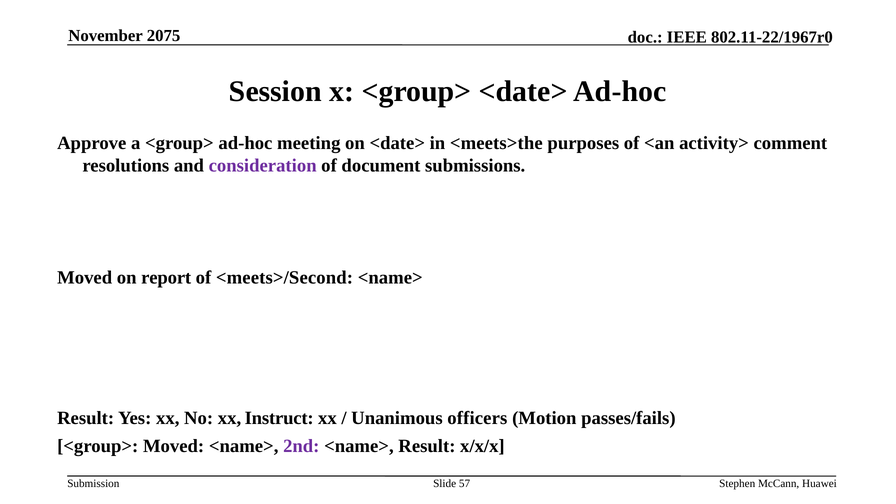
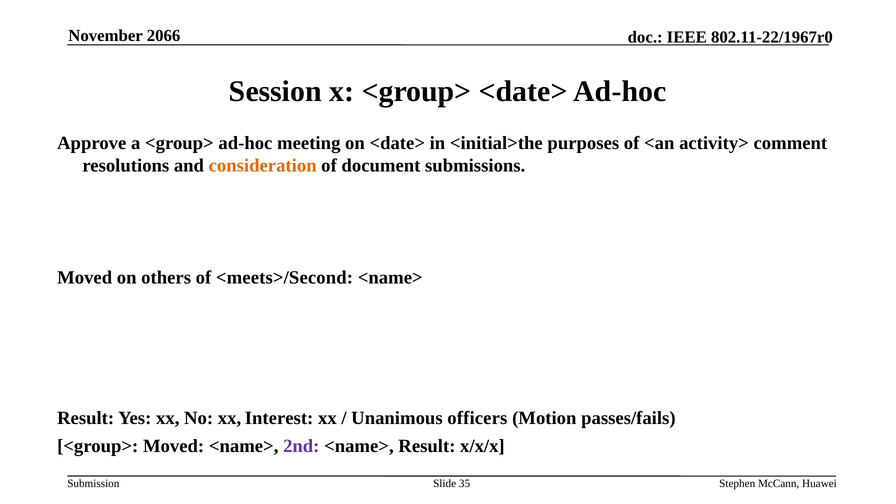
2075: 2075 -> 2066 (164, 36)
<meets>the: <meets>the -> <initial>the (496, 143)
consideration colour: purple -> orange (263, 166)
report: report -> others (166, 278)
Instruct: Instruct -> Interest (279, 418)
57: 57 -> 35 (465, 483)
